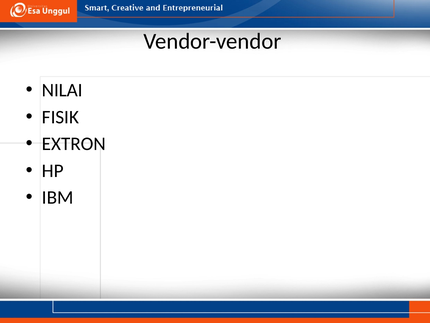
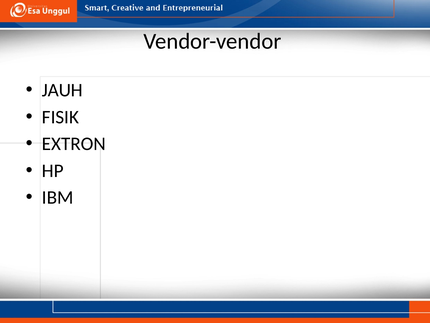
NILAI: NILAI -> JAUH (62, 90)
